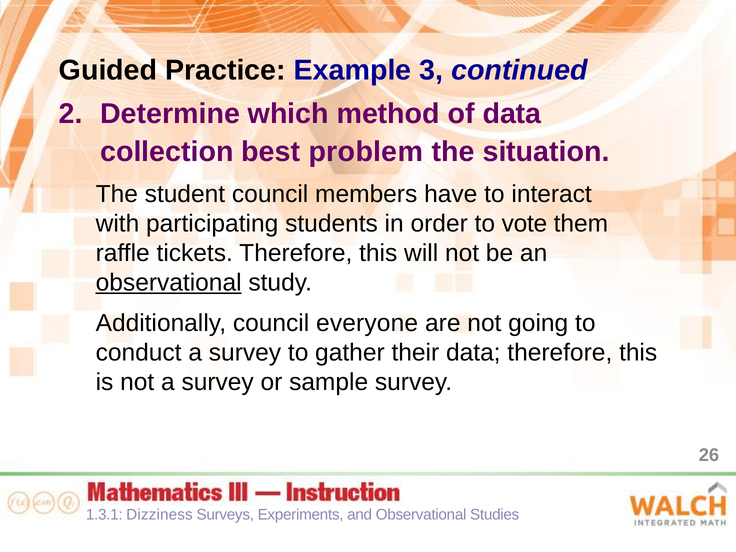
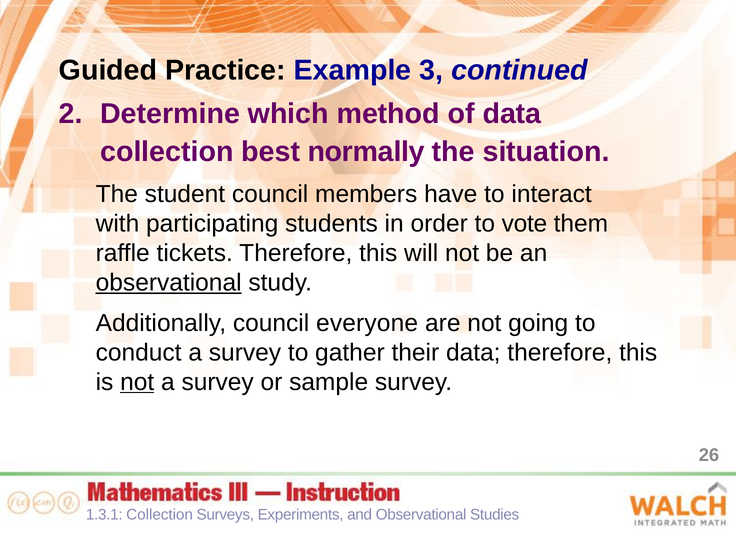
problem: problem -> normally (366, 152)
not underline: none -> present (137, 382)
1.3.1 Dizziness: Dizziness -> Collection (160, 515)
